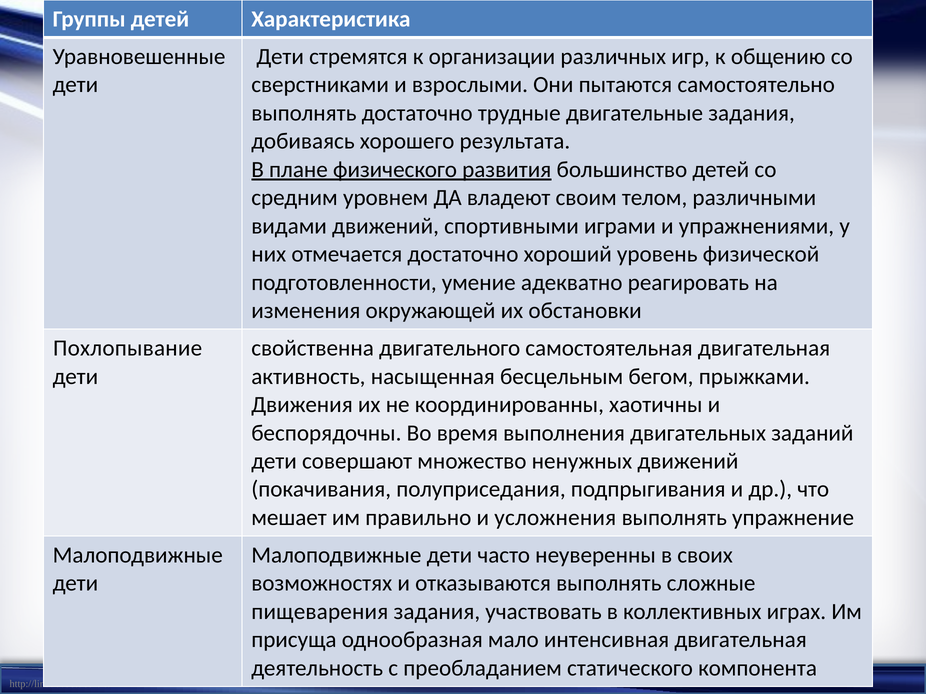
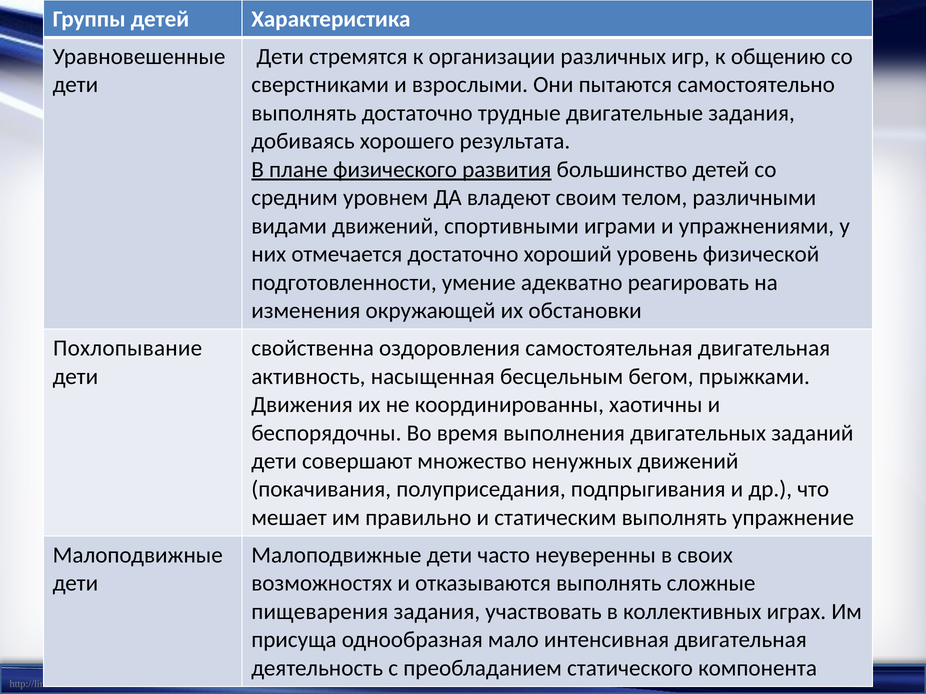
двигательного: двигательного -> оздоровления (450, 348)
усложнения: усложнения -> статическим (555, 518)
